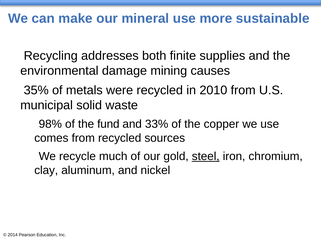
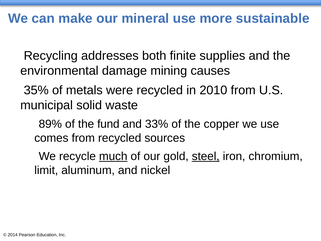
98%: 98% -> 89% (50, 124)
much underline: none -> present (113, 156)
clay: clay -> limit (46, 170)
